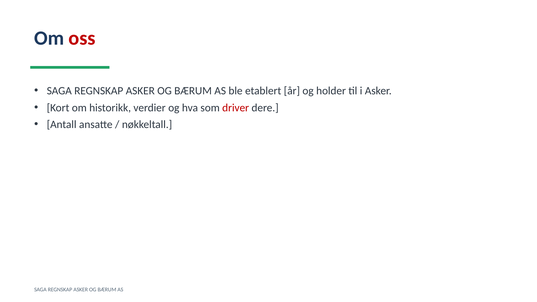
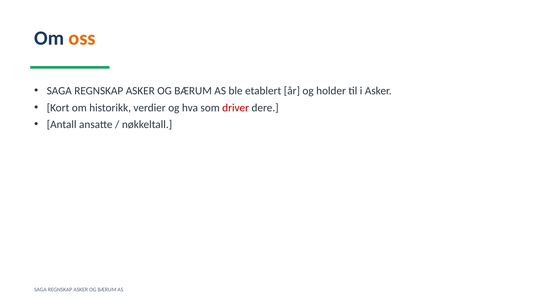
oss colour: red -> orange (82, 38)
